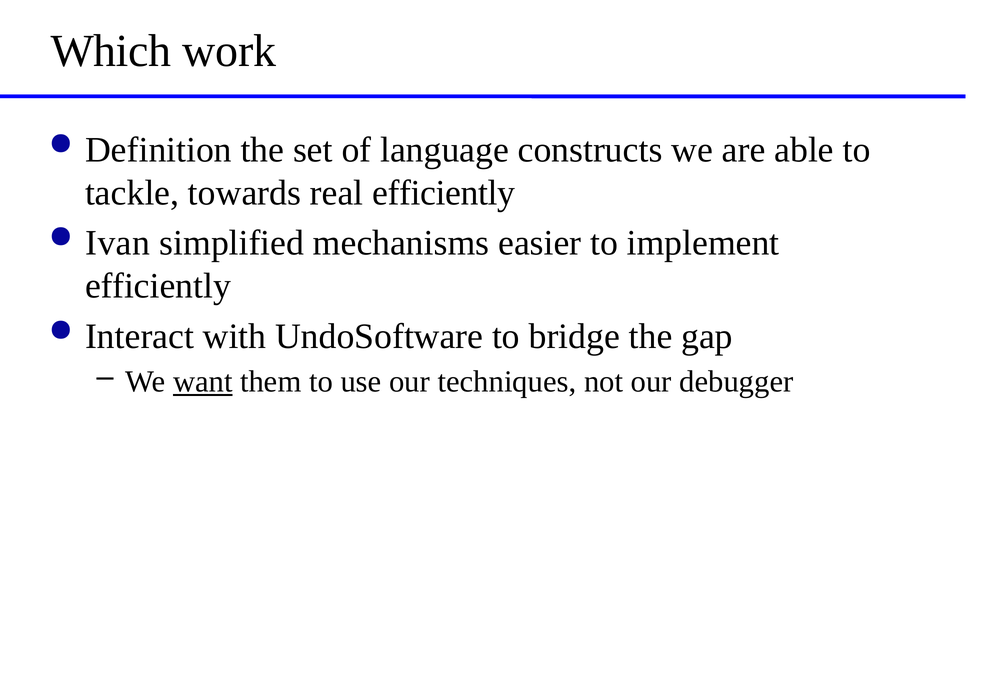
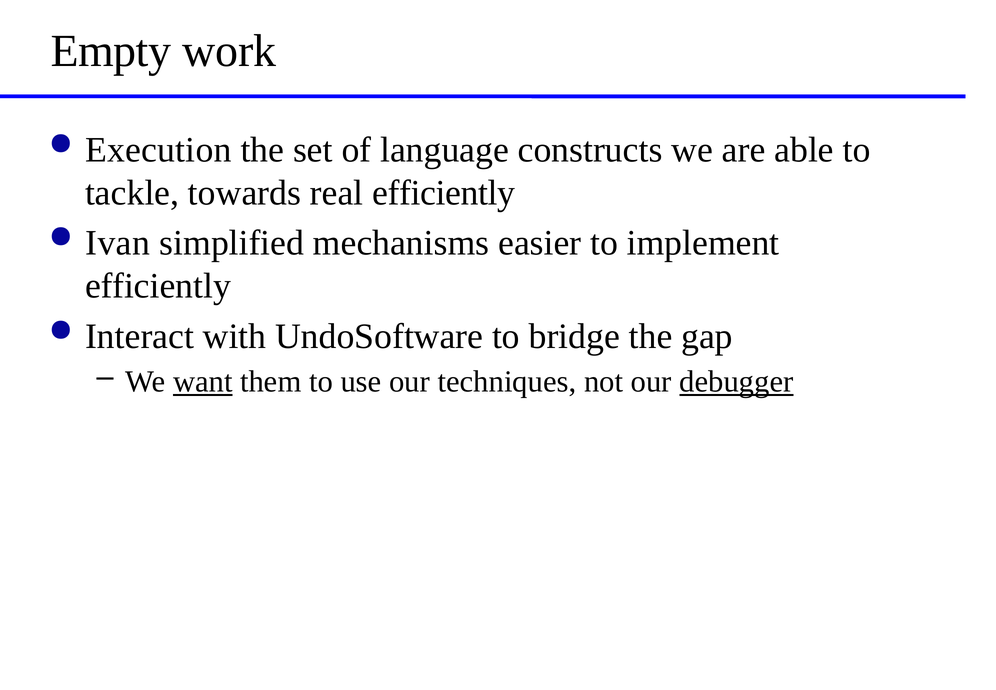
Which: Which -> Empty (111, 51)
Definition: Definition -> Execution (158, 150)
debugger underline: none -> present (736, 382)
